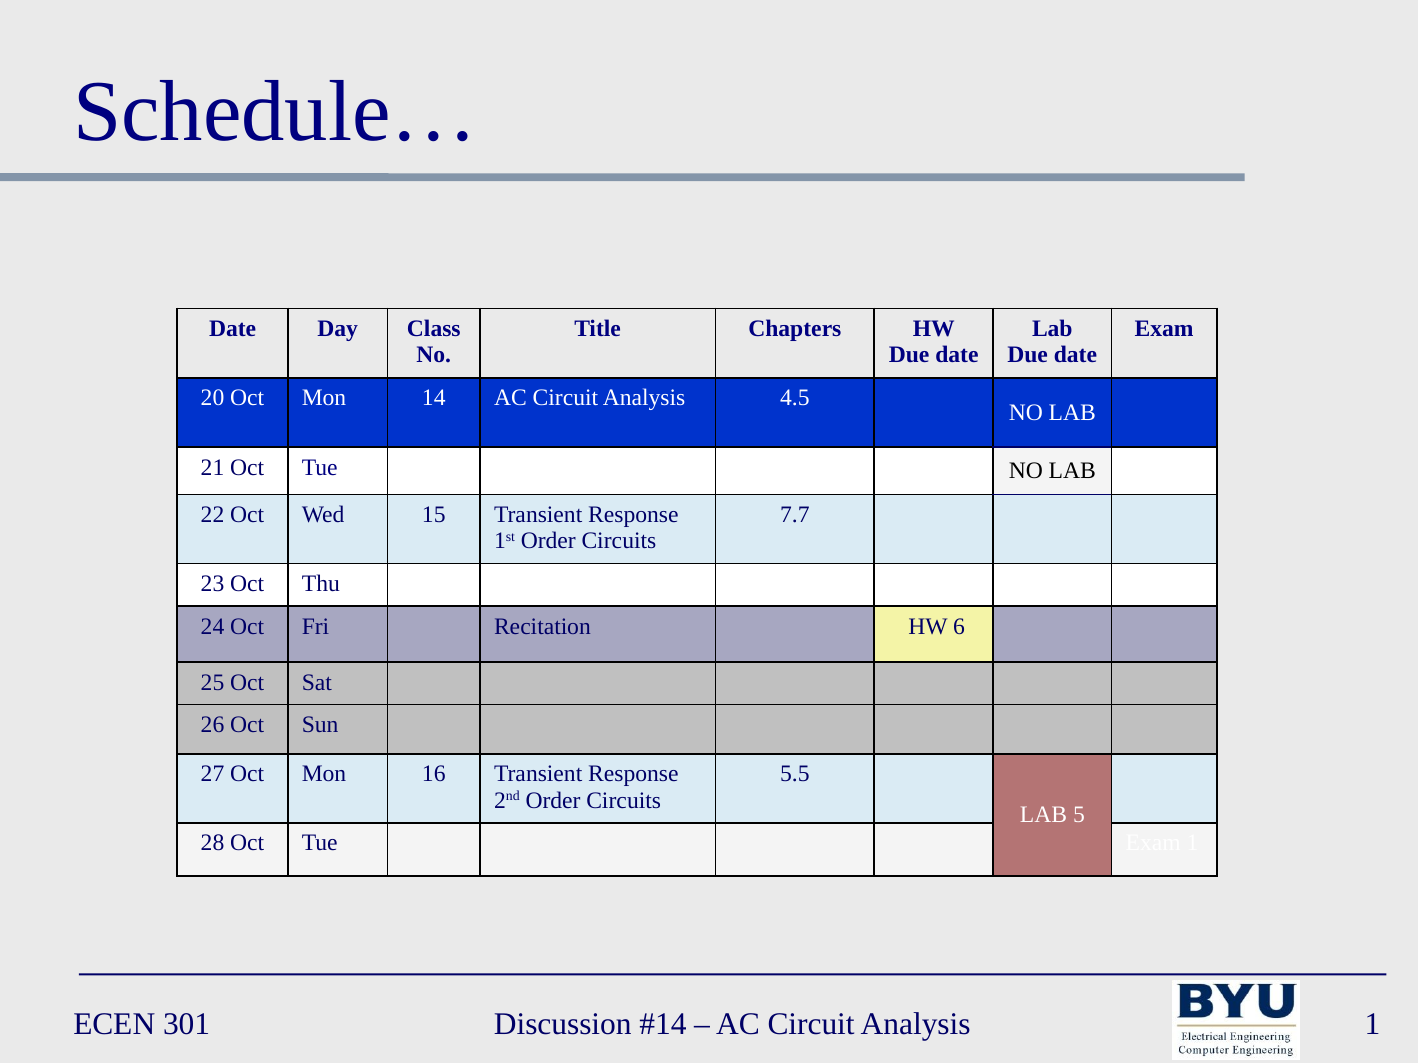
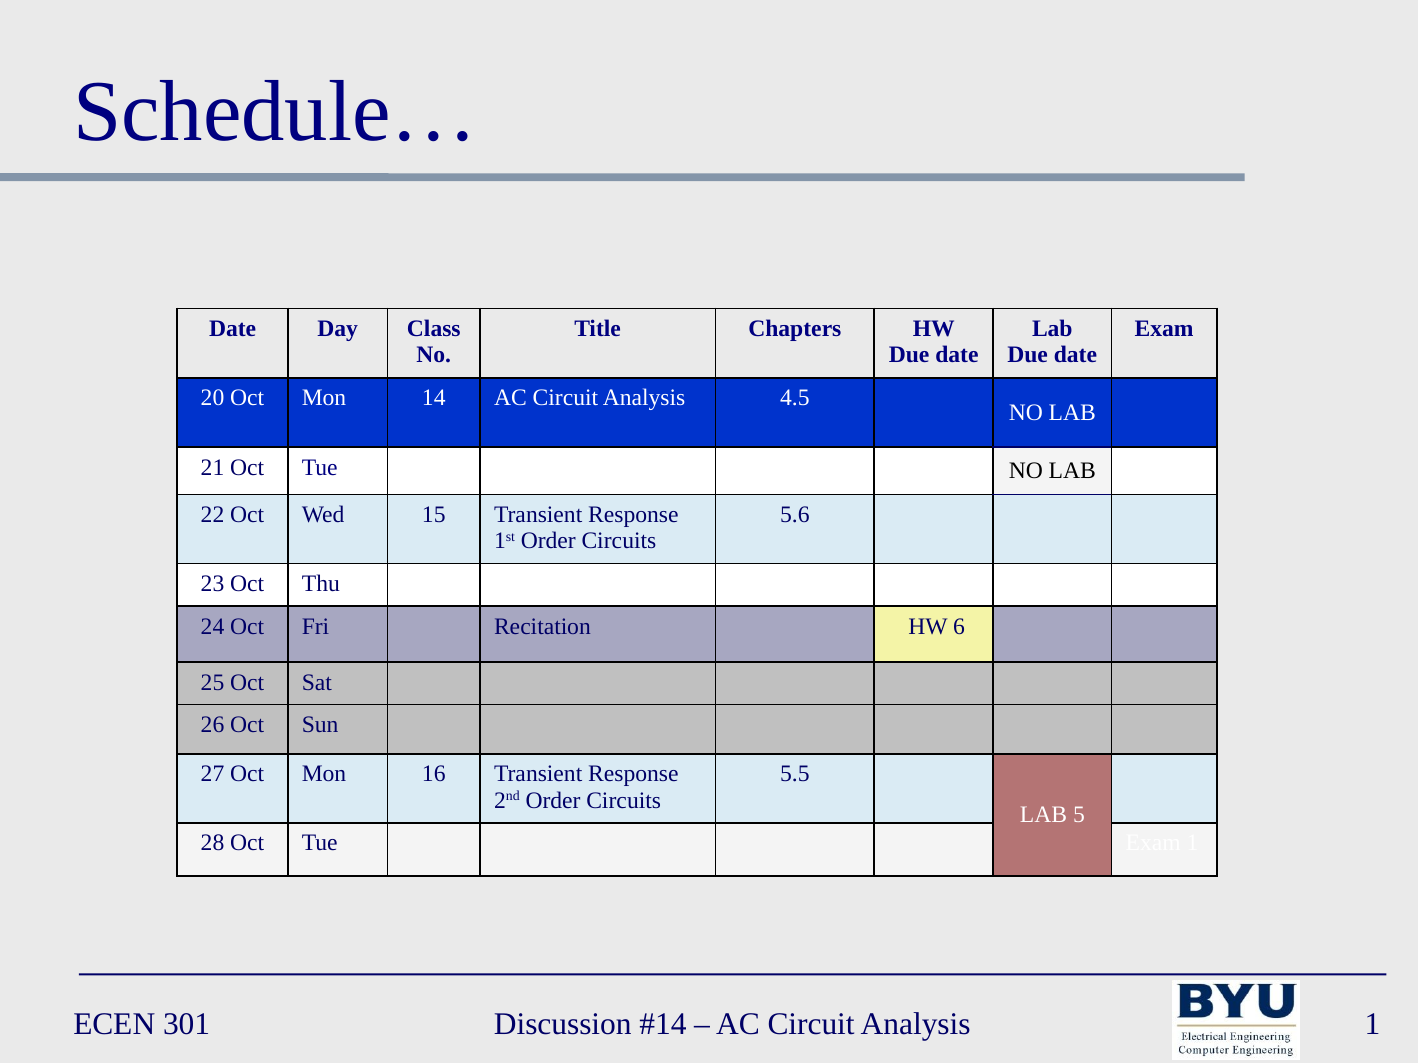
7.7: 7.7 -> 5.6 (795, 515)
